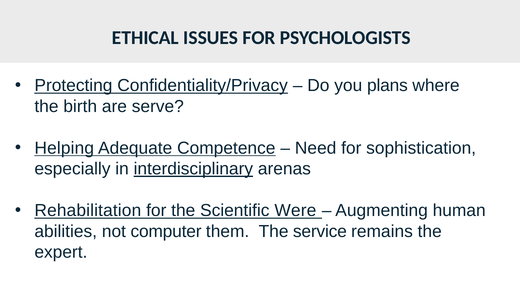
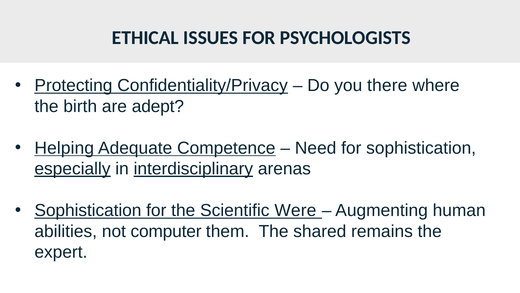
plans: plans -> there (387, 85)
serve: serve -> adept (158, 106)
especially underline: none -> present (72, 169)
Rehabilitation: Rehabilitation -> Sophistication (88, 210)
service: service -> shared (320, 231)
